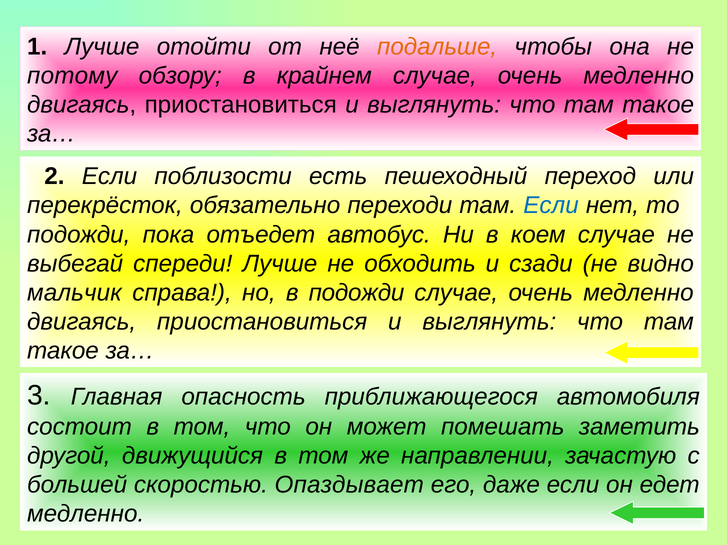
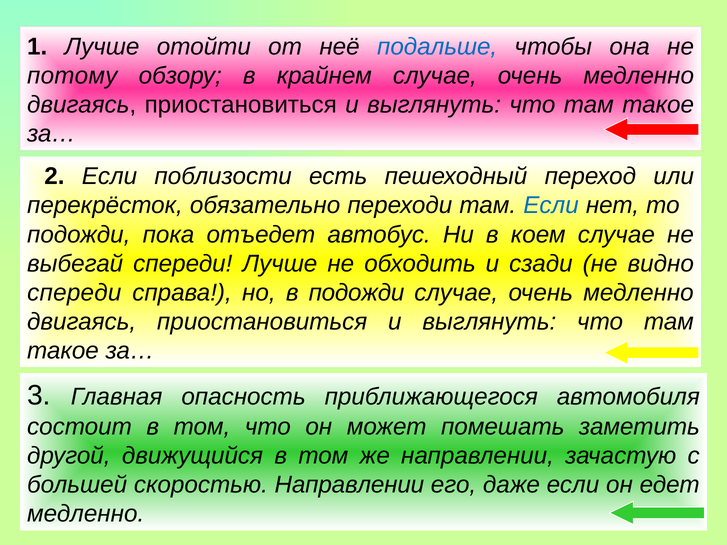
подальше colour: orange -> blue (437, 47)
мальчик: мальчик -> спереди (74, 293)
скоростью Опаздывает: Опаздывает -> Направлении (349, 485)
